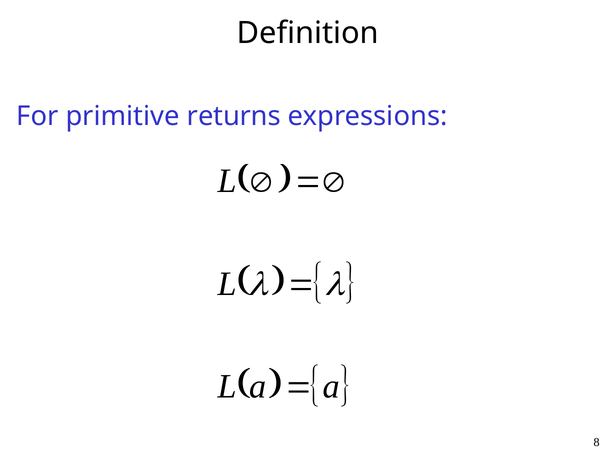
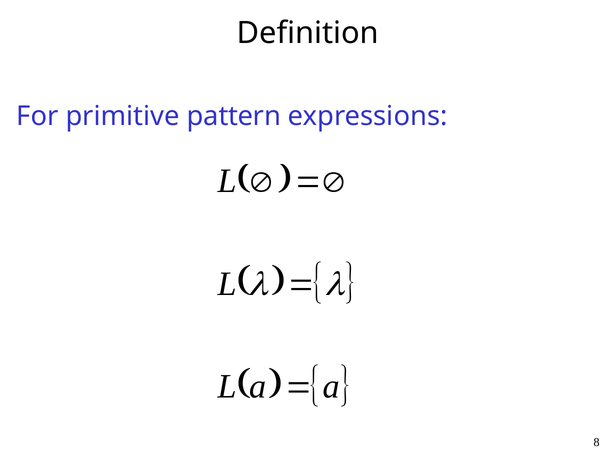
returns: returns -> pattern (234, 116)
